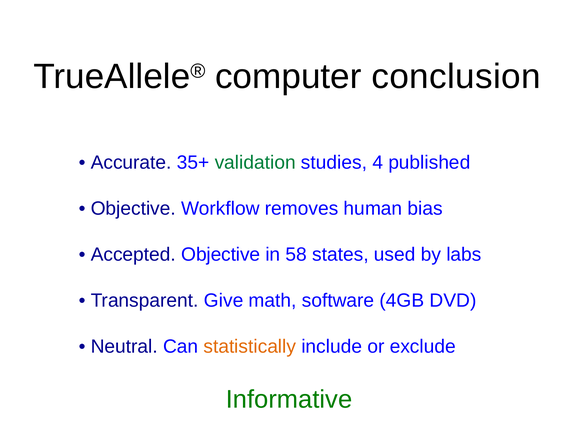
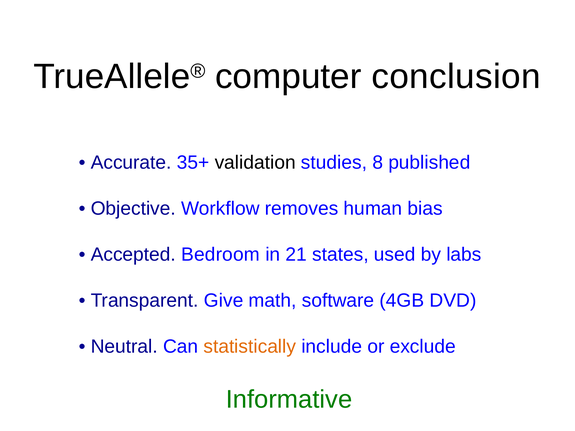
validation colour: green -> black (255, 163)
4: 4 -> 8 (378, 163)
Accepted Objective: Objective -> Bedroom (221, 255)
58: 58 -> 21 (296, 255)
